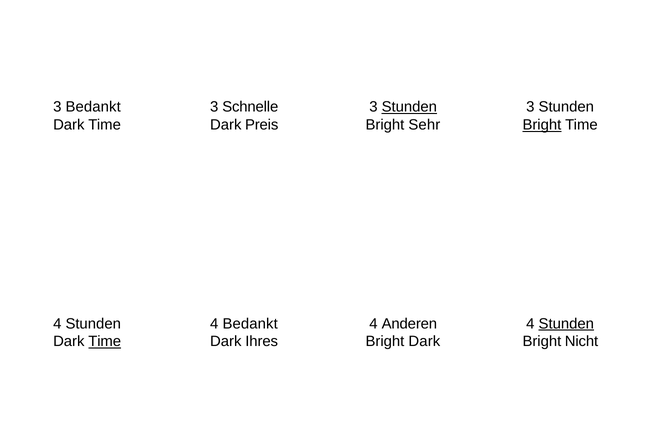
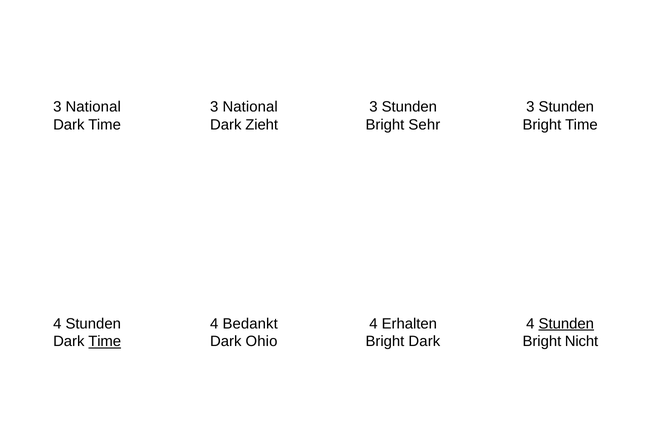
Bedankt: Bedankt -> National (93, 107)
Schnelle: Schnelle -> National (250, 107)
Stunden underline: present -> none (409, 107)
Preis: Preis -> Zieht (262, 125)
Bright underline: present -> none (542, 125)
Anderen: Anderen -> Erhalten (409, 323)
Ihres: Ihres -> Ohio (262, 341)
